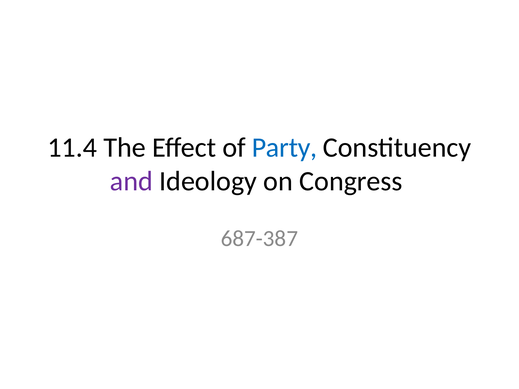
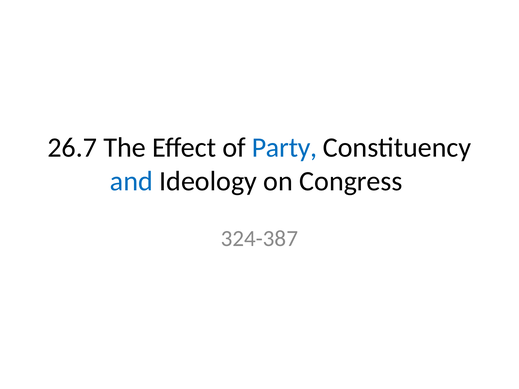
11.4: 11.4 -> 26.7 (72, 148)
and colour: purple -> blue (131, 181)
687-387: 687-387 -> 324-387 (259, 239)
